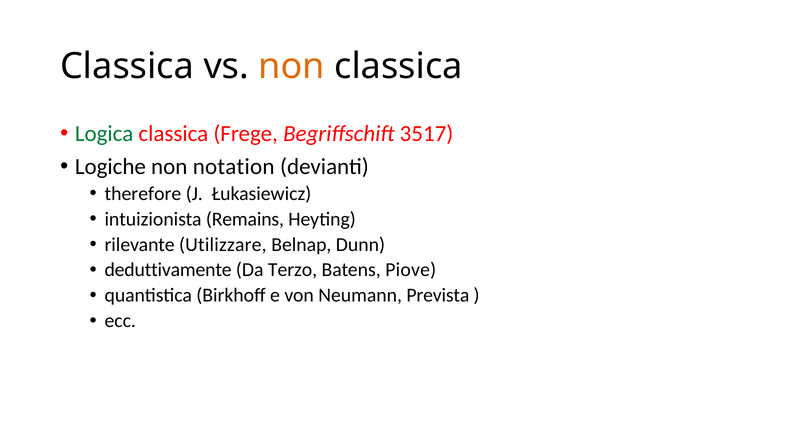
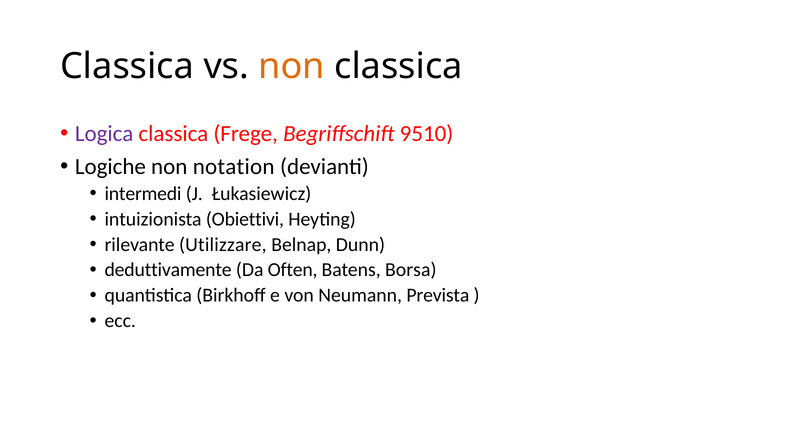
Logica colour: green -> purple (104, 133)
3517: 3517 -> 9510 (426, 133)
therefore: therefore -> intermedi (143, 194)
Remains: Remains -> Obiettivi (245, 219)
Terzo: Terzo -> Often (293, 270)
Piove: Piove -> Borsa (411, 270)
